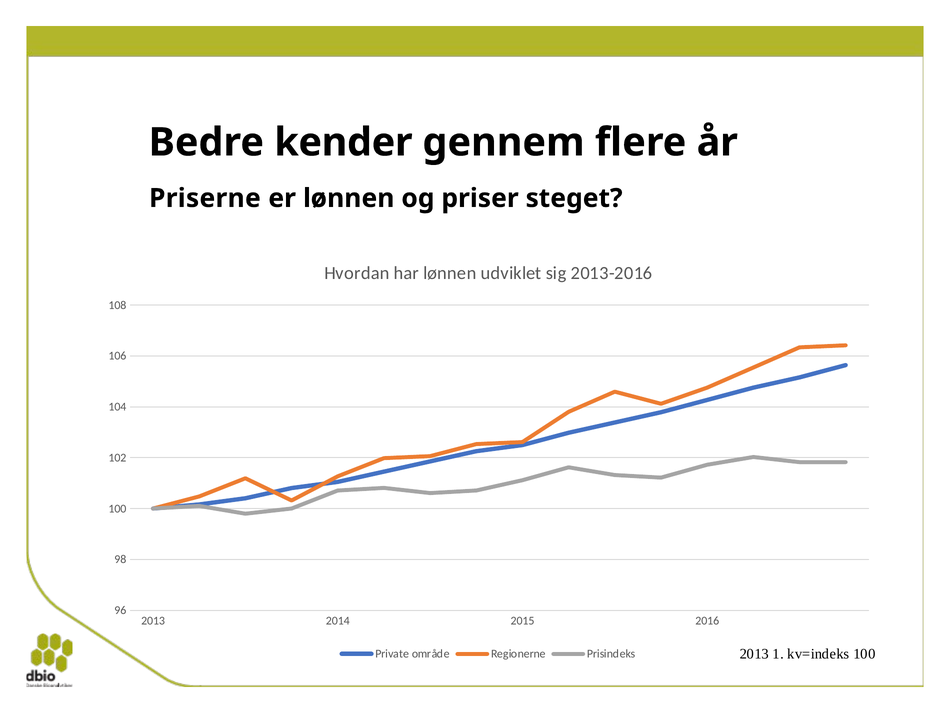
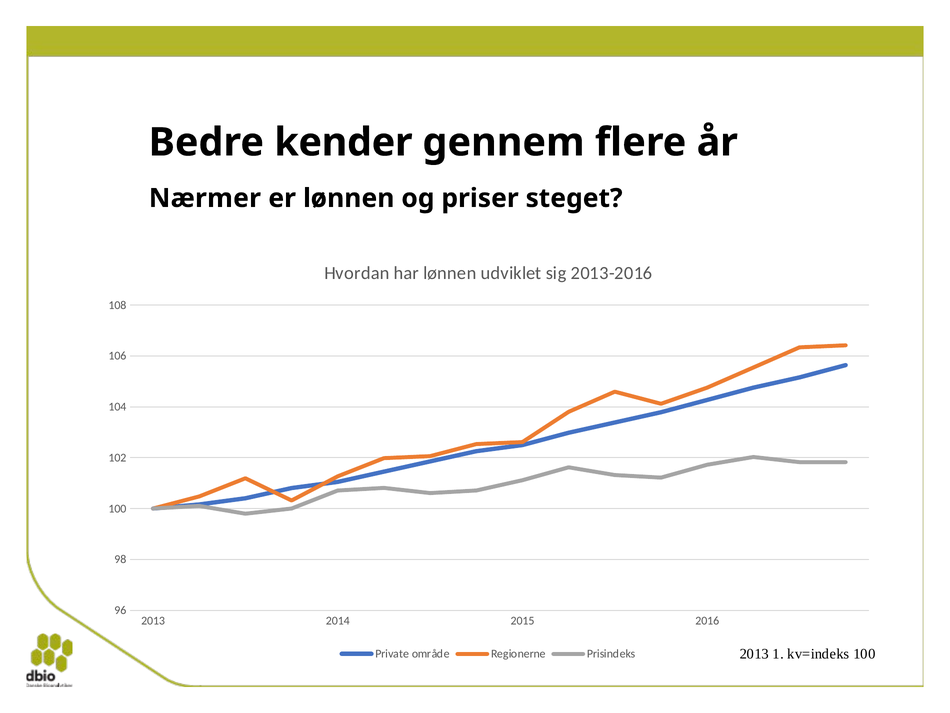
Priserne: Priserne -> Nærmer (205, 198)
